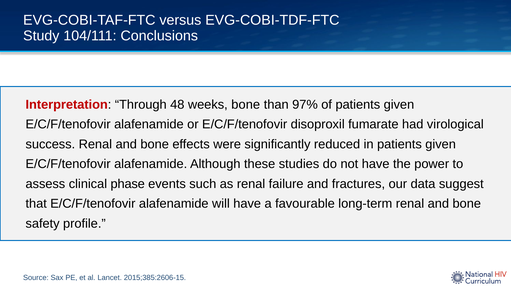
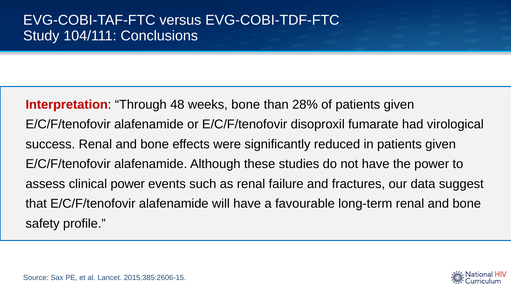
97%: 97% -> 28% (305, 105)
clinical phase: phase -> power (128, 184)
